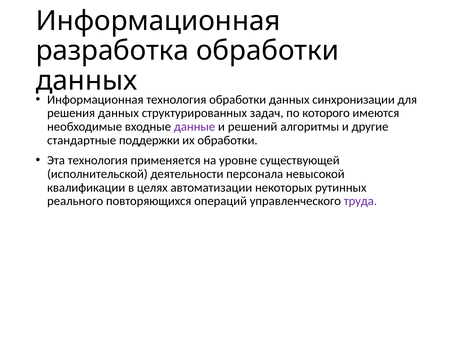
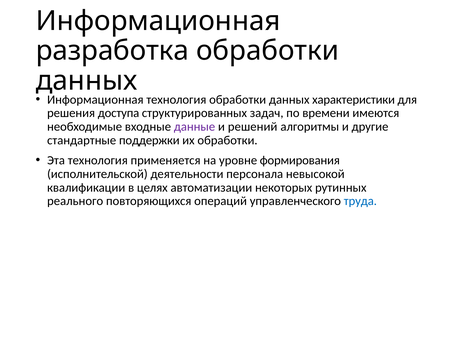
синхронизации: синхронизации -> характеристики (354, 100)
решения данных: данных -> доступа (119, 113)
которого: которого -> времени (326, 113)
существующей: существующей -> формирования (300, 161)
труда colour: purple -> blue (360, 201)
